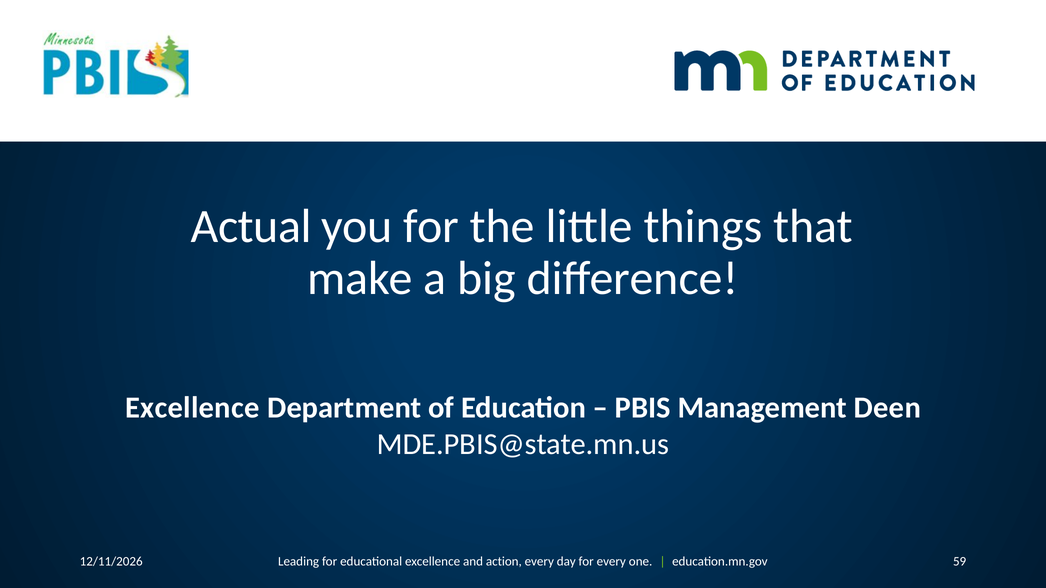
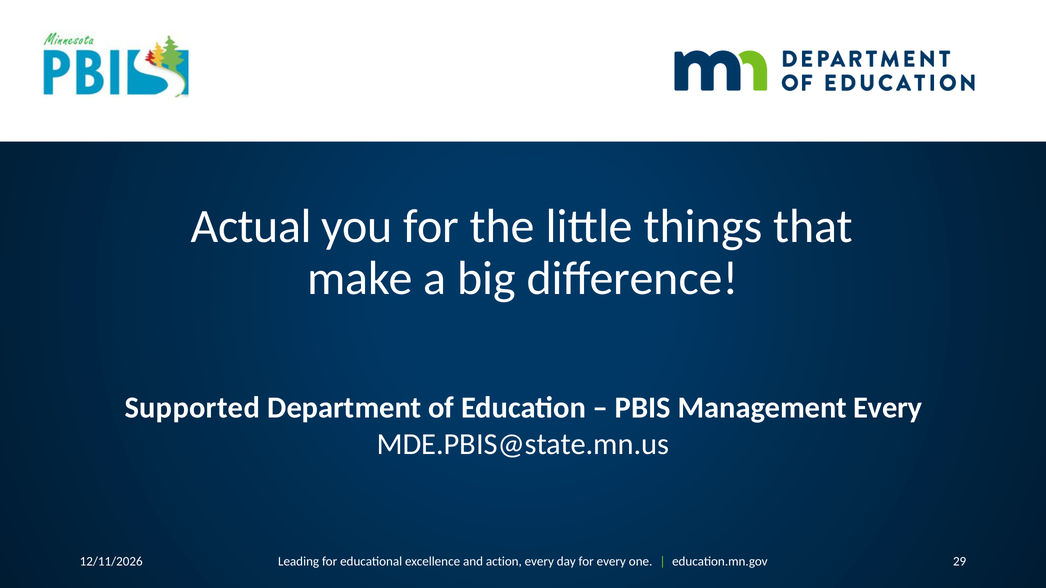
Excellence: Excellence -> Supported (192, 408)
Management Deen: Deen -> Every (888, 408)
59: 59 -> 29 (960, 562)
